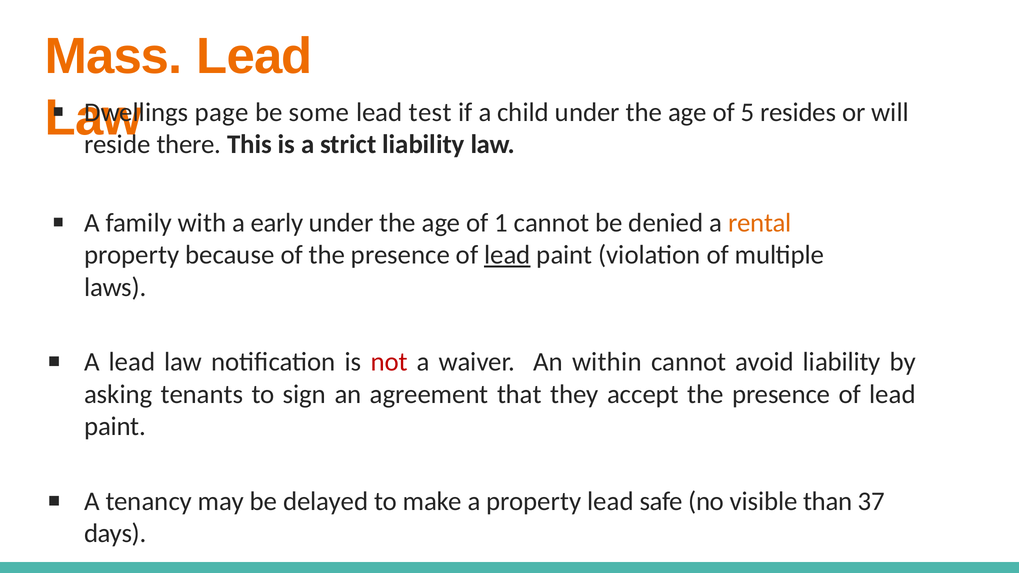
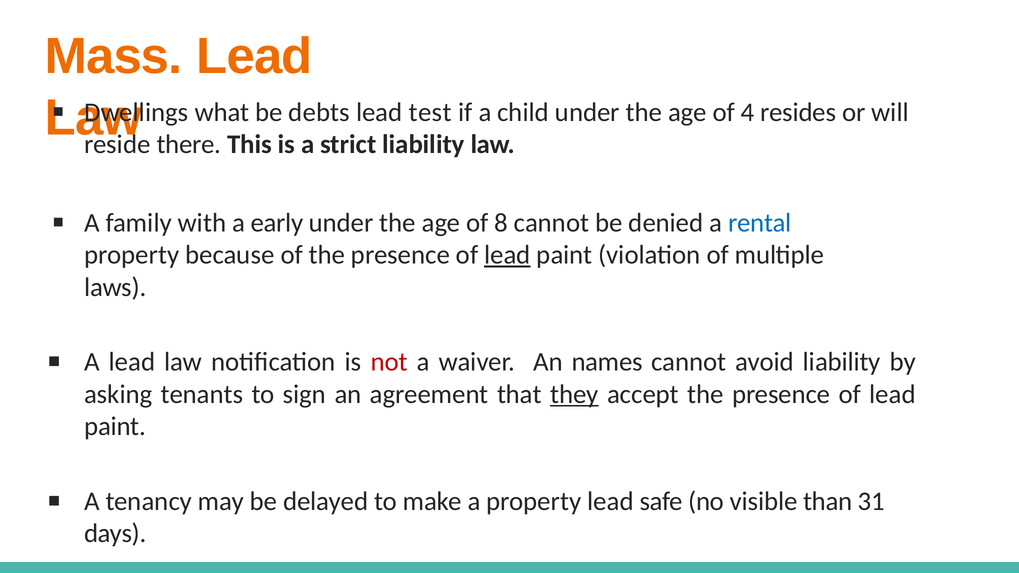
page: page -> what (222, 112)
some: some -> debts (319, 112)
5: 5 -> 4 (748, 112)
1: 1 -> 8 (501, 223)
rental colour: orange -> blue (760, 223)
within: within -> names (607, 362)
they underline: none -> present (574, 394)
37: 37 -> 31 (871, 501)
